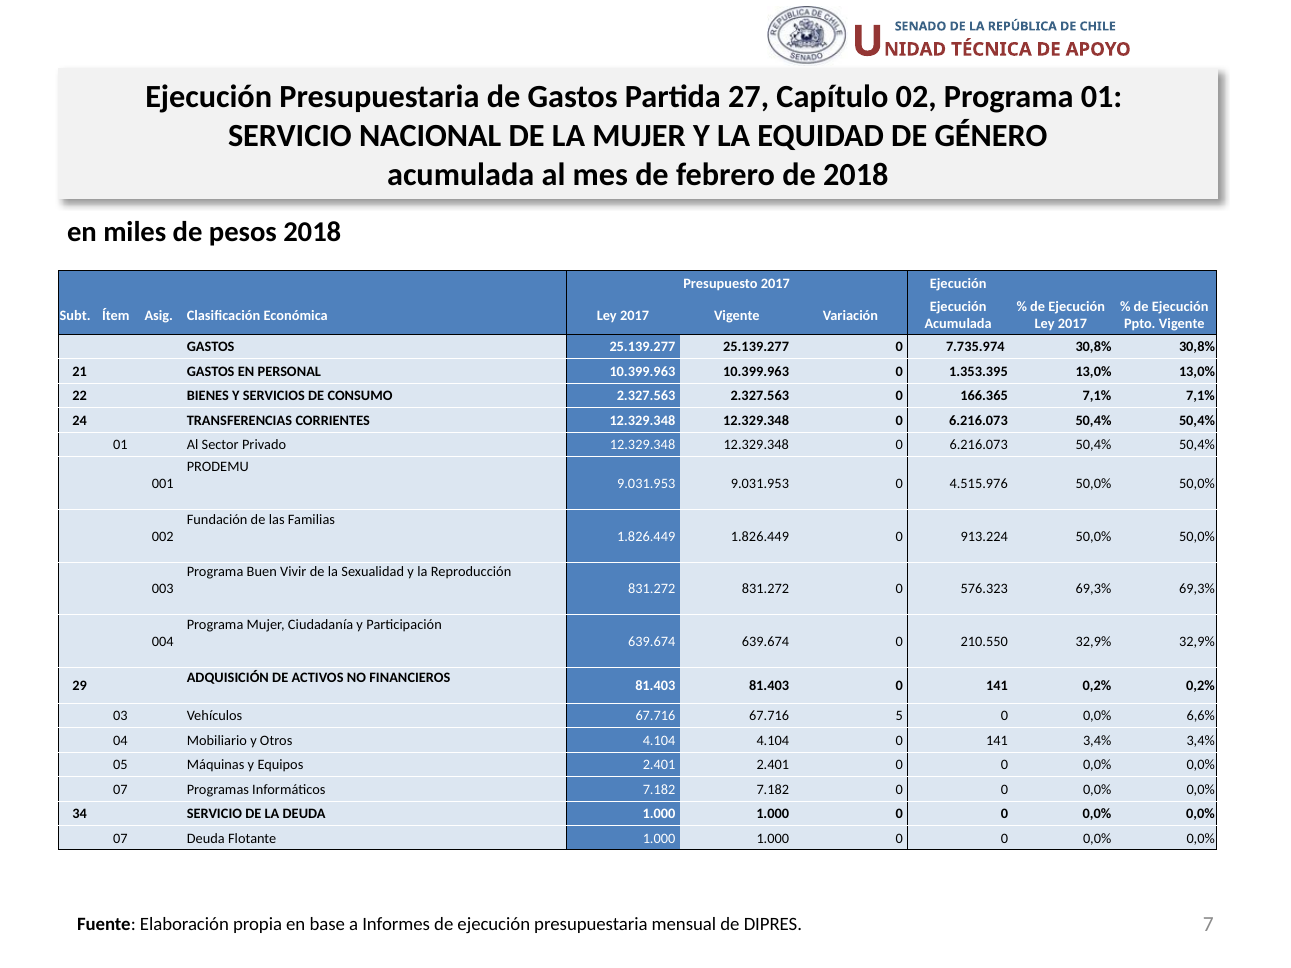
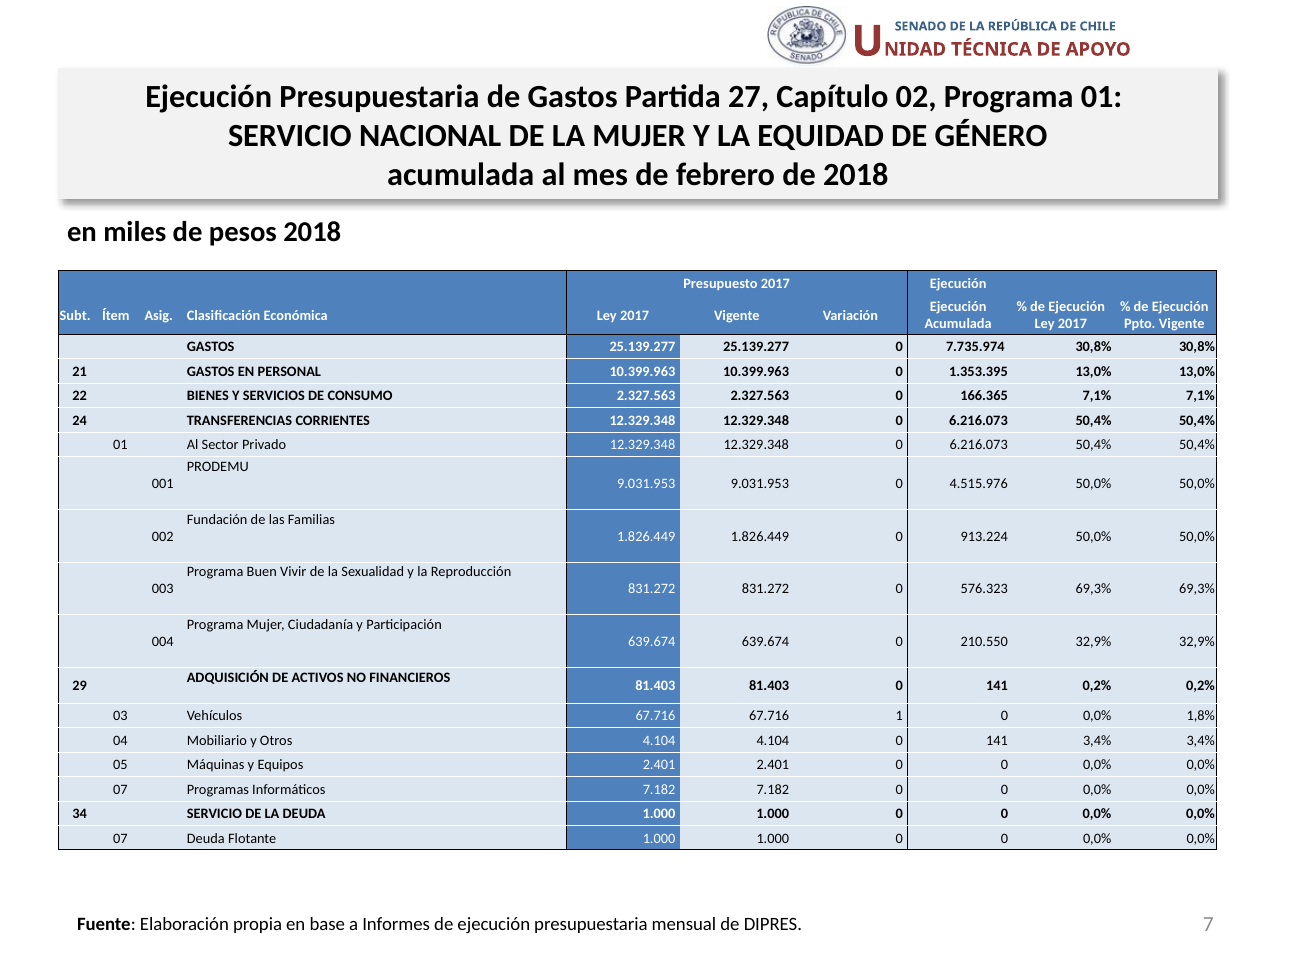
5: 5 -> 1 (899, 716)
6,6%: 6,6% -> 1,8% (1201, 716)
